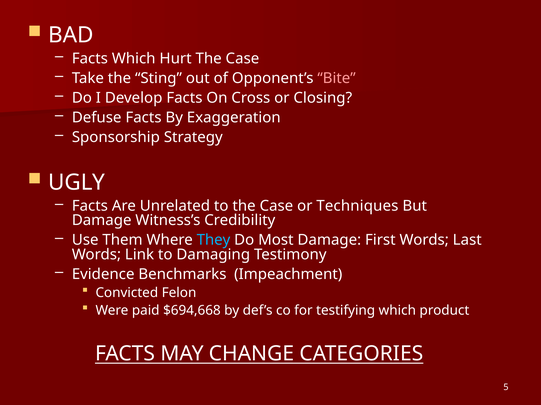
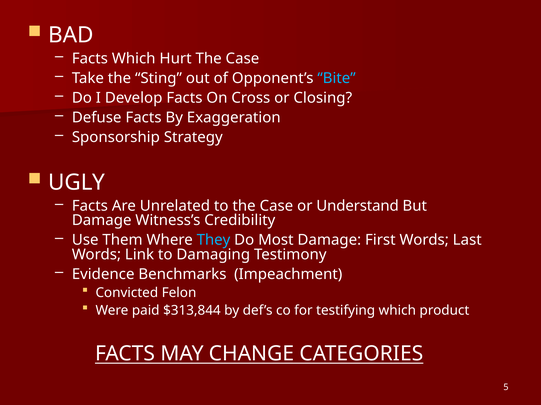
Bite colour: pink -> light blue (337, 78)
Techniques: Techniques -> Understand (358, 206)
$694,668: $694,668 -> $313,844 (192, 311)
